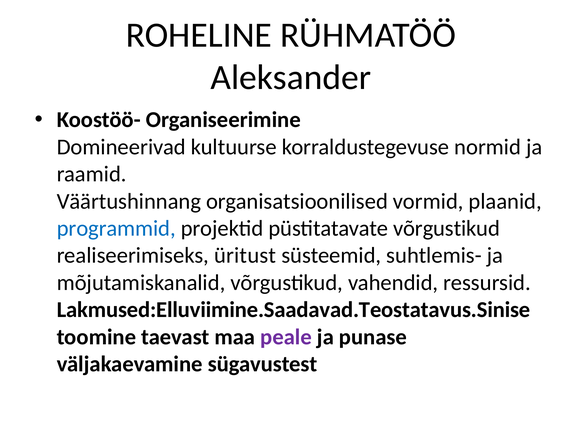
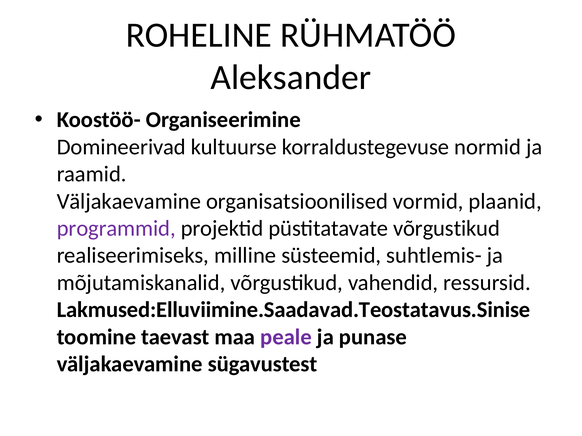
Väärtushinnang: Väärtushinnang -> Väljakaevamine (129, 201)
programmid colour: blue -> purple (116, 229)
üritust: üritust -> milline (245, 256)
